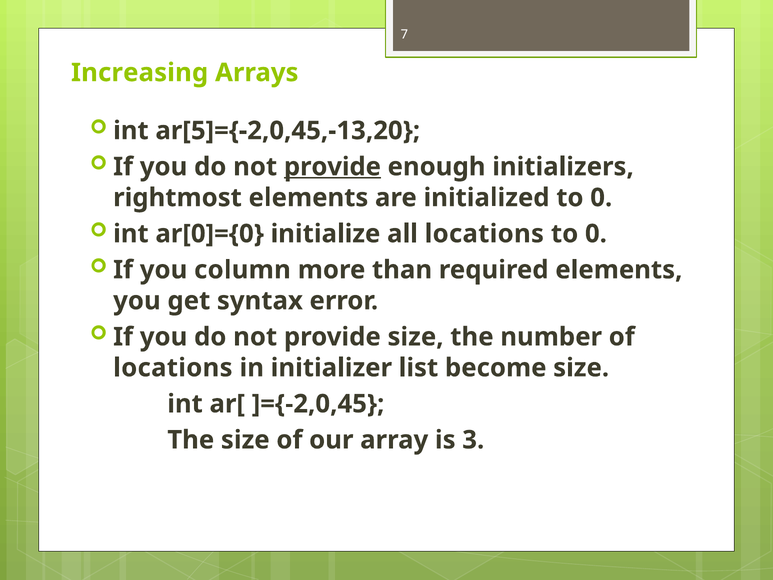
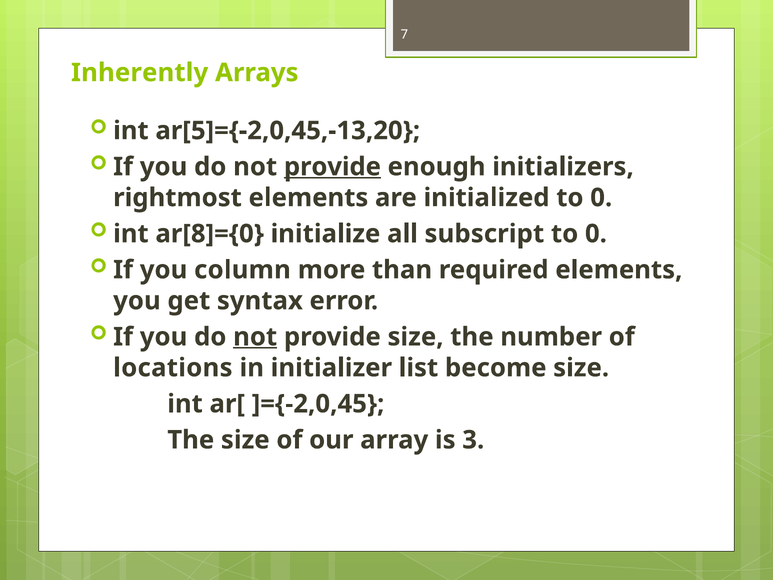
Increasing: Increasing -> Inherently (140, 73)
ar[0]={0: ar[0]={0 -> ar[8]={0 (210, 234)
all locations: locations -> subscript (484, 234)
not underline: none -> present (255, 337)
